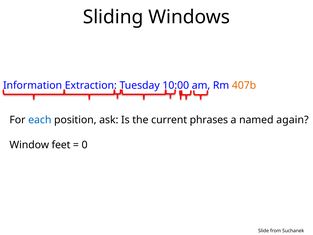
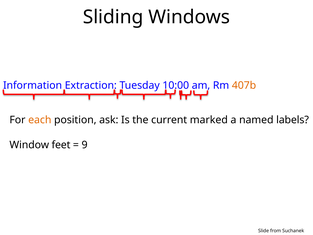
each colour: blue -> orange (40, 120)
phrases: phrases -> marked (209, 120)
again: again -> labels (293, 120)
0: 0 -> 9 (85, 145)
